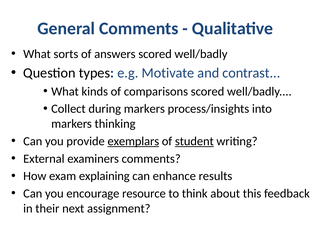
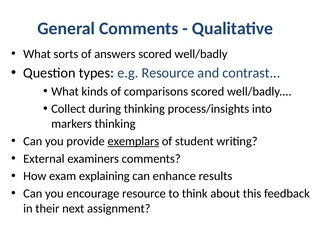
e.g Motivate: Motivate -> Resource (168, 73)
during markers: markers -> thinking (144, 109)
student underline: present -> none (194, 141)
